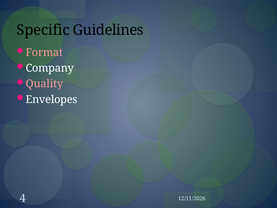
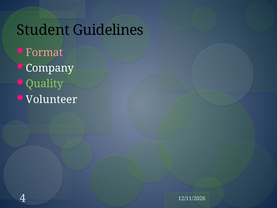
Specific: Specific -> Student (43, 30)
Quality colour: pink -> light green (44, 84)
Envelopes: Envelopes -> Volunteer (51, 99)
